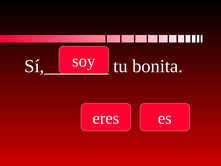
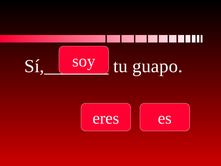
bonita: bonita -> guapo (157, 66)
